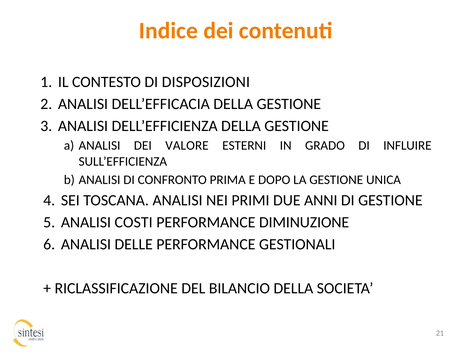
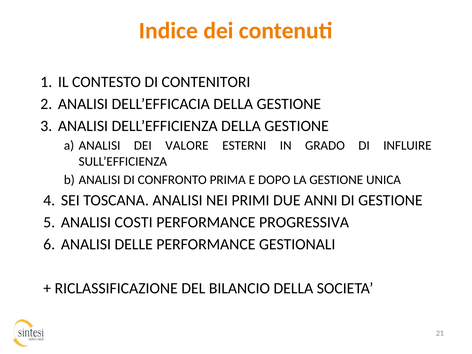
DISPOSIZIONI: DISPOSIZIONI -> CONTENITORI (206, 82)
DIMINUZIONE: DIMINUZIONE -> PROGRESSIVA (304, 222)
